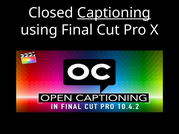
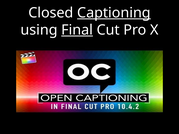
Final underline: none -> present (77, 30)
